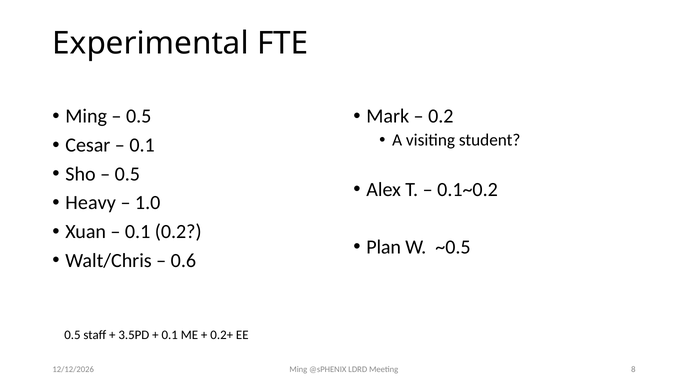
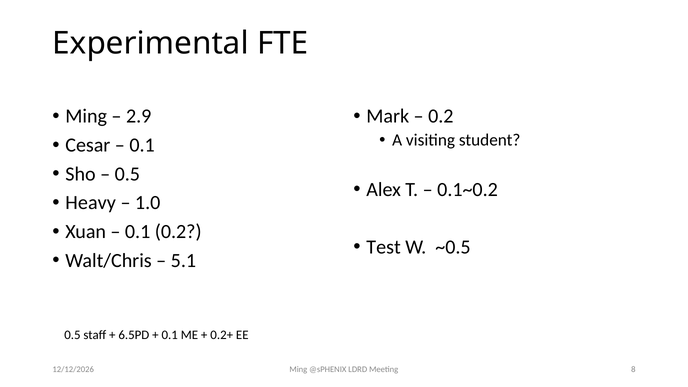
0.5: 0.5 -> 2.9 (139, 116)
Plan: Plan -> Test (384, 247)
0.6: 0.6 -> 5.1 (183, 261)
3.5PD: 3.5PD -> 6.5PD (134, 335)
